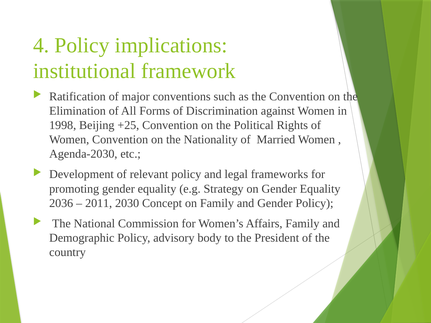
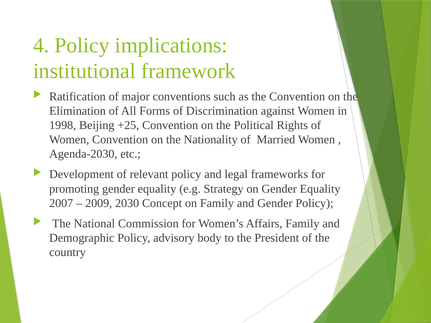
2036: 2036 -> 2007 (61, 203)
2011: 2011 -> 2009 (99, 203)
